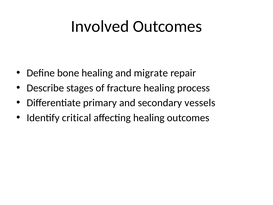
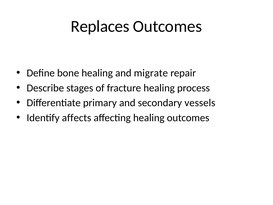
Involved: Involved -> Replaces (100, 26)
critical: critical -> affects (77, 118)
